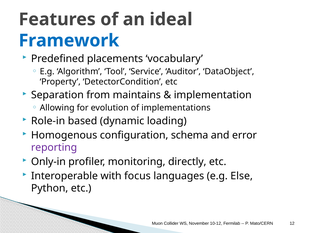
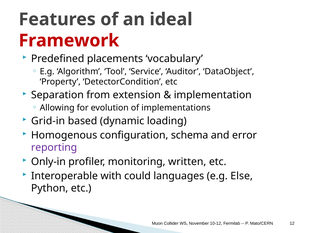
Framework colour: blue -> red (69, 41)
maintains: maintains -> extension (137, 95)
Role-in: Role-in -> Grid-in (48, 121)
directly: directly -> written (187, 162)
focus: focus -> could (138, 176)
